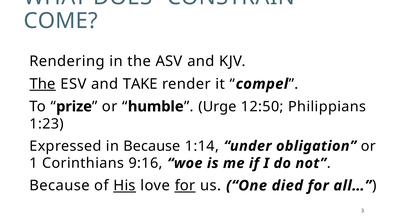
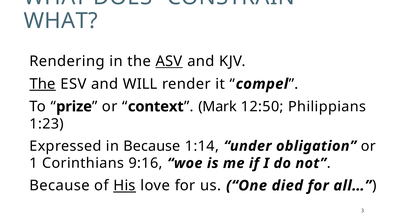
COME: COME -> WHAT (61, 21)
ASV underline: none -> present (169, 61)
TAKE: TAKE -> WILL (140, 84)
humble: humble -> context (156, 107)
Urge: Urge -> Mark (217, 107)
for underline: present -> none (185, 186)
